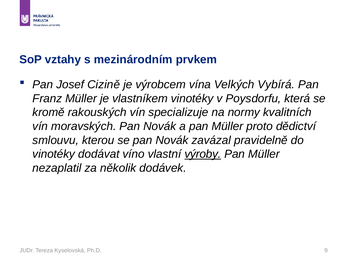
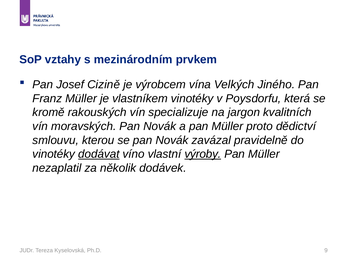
Vybírá: Vybírá -> Jiného (276, 85)
normy: normy -> jargon (244, 112)
dodávat underline: none -> present (99, 154)
